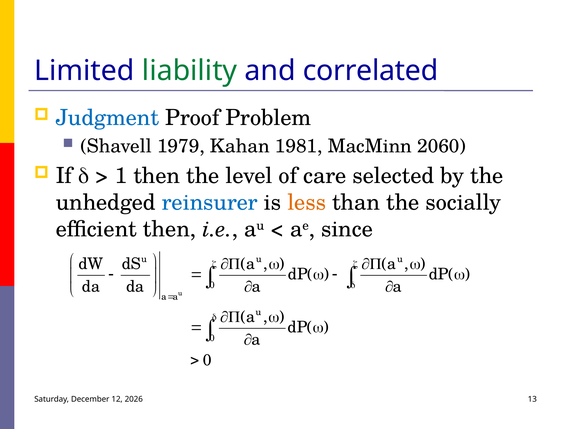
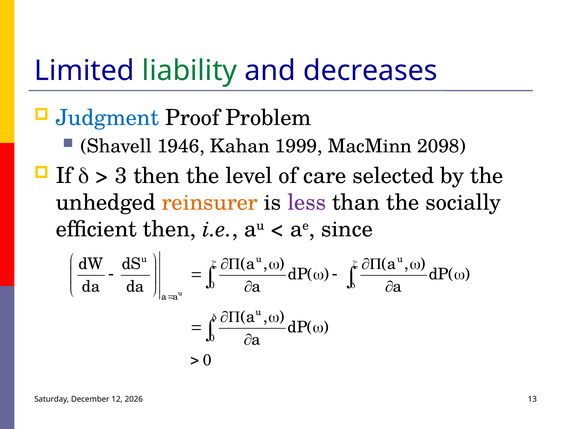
correlated: correlated -> decreases (370, 71)
1979: 1979 -> 1946 (181, 146)
1981: 1981 -> 1999 (299, 146)
2060: 2060 -> 2098 (442, 146)
1: 1 -> 3 (121, 175)
reinsurer colour: blue -> orange (210, 202)
less colour: orange -> purple (307, 202)
